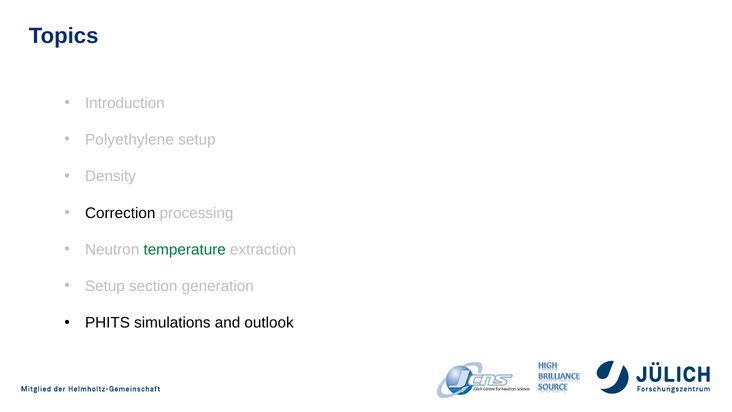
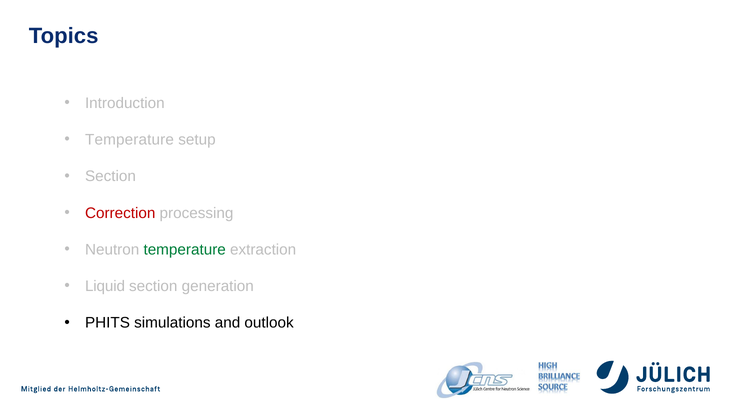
Polyethylene: Polyethylene -> Temperature (129, 140)
Density: Density -> Section (110, 176)
Correction colour: black -> red (120, 213)
Setup: Setup -> Liquid (105, 286)
